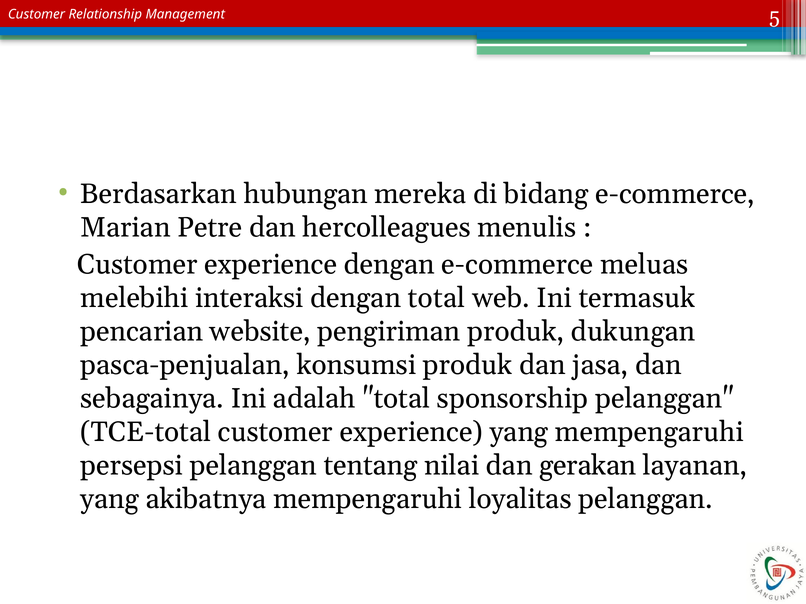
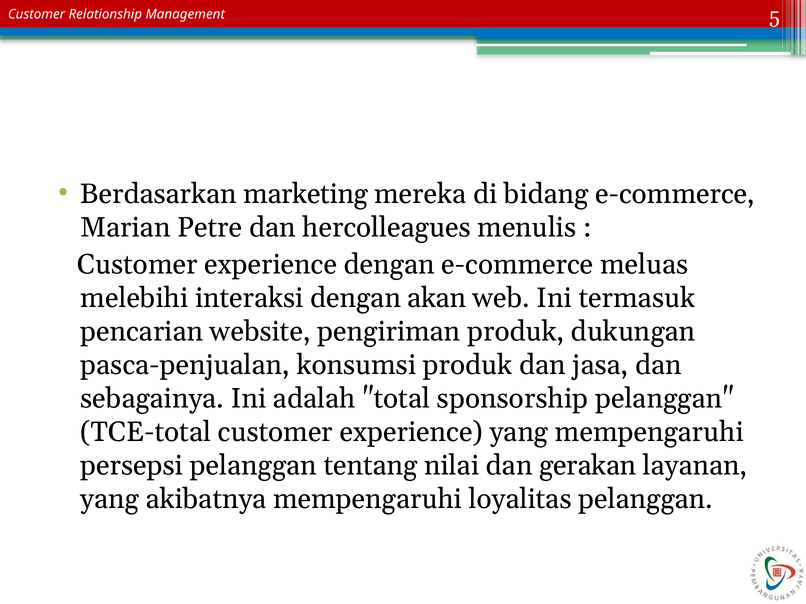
hubungan: hubungan -> marketing (306, 194)
dengan total: total -> akan (437, 298)
